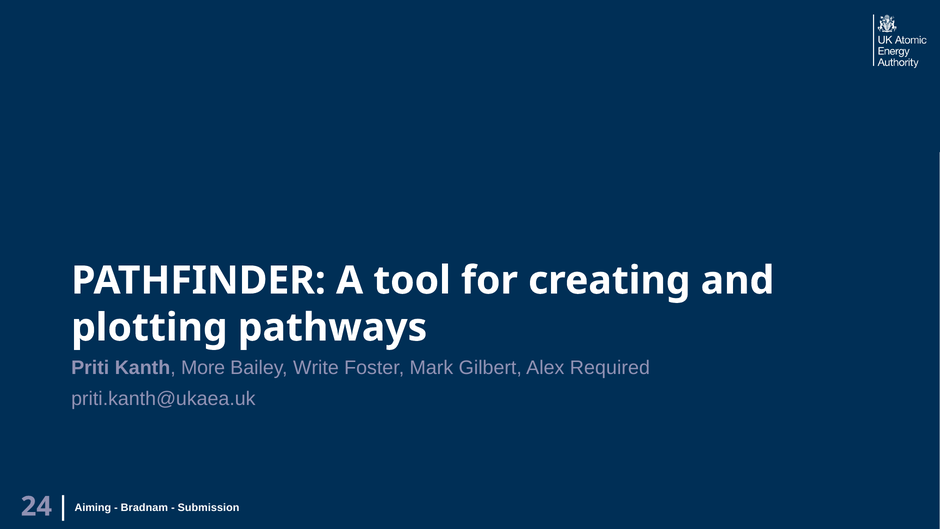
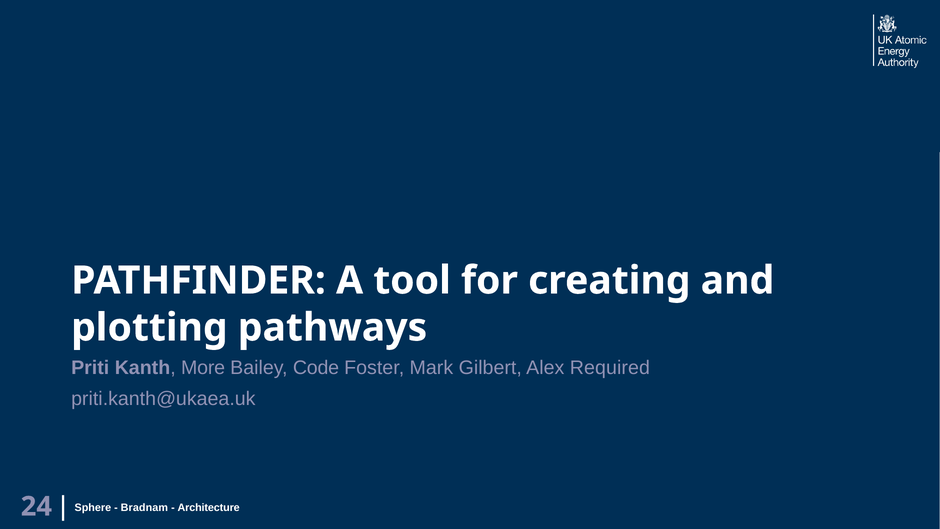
Write: Write -> Code (316, 368)
Aiming: Aiming -> Sphere (93, 507)
Submission: Submission -> Architecture (209, 507)
